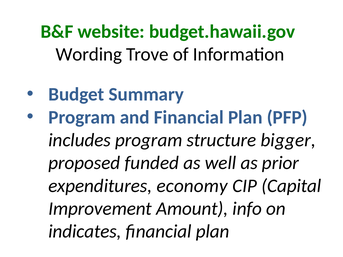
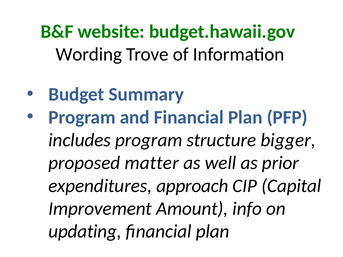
funded: funded -> matter (152, 163)
economy: economy -> approach (192, 186)
indicates: indicates -> updating (85, 232)
